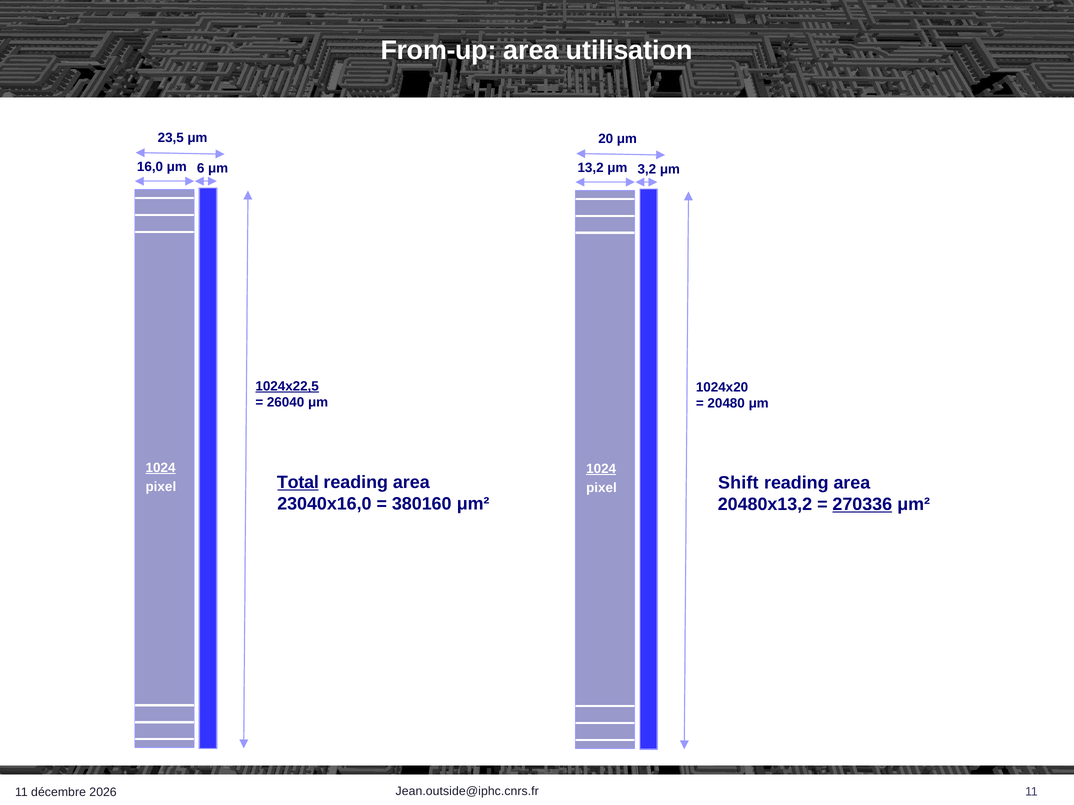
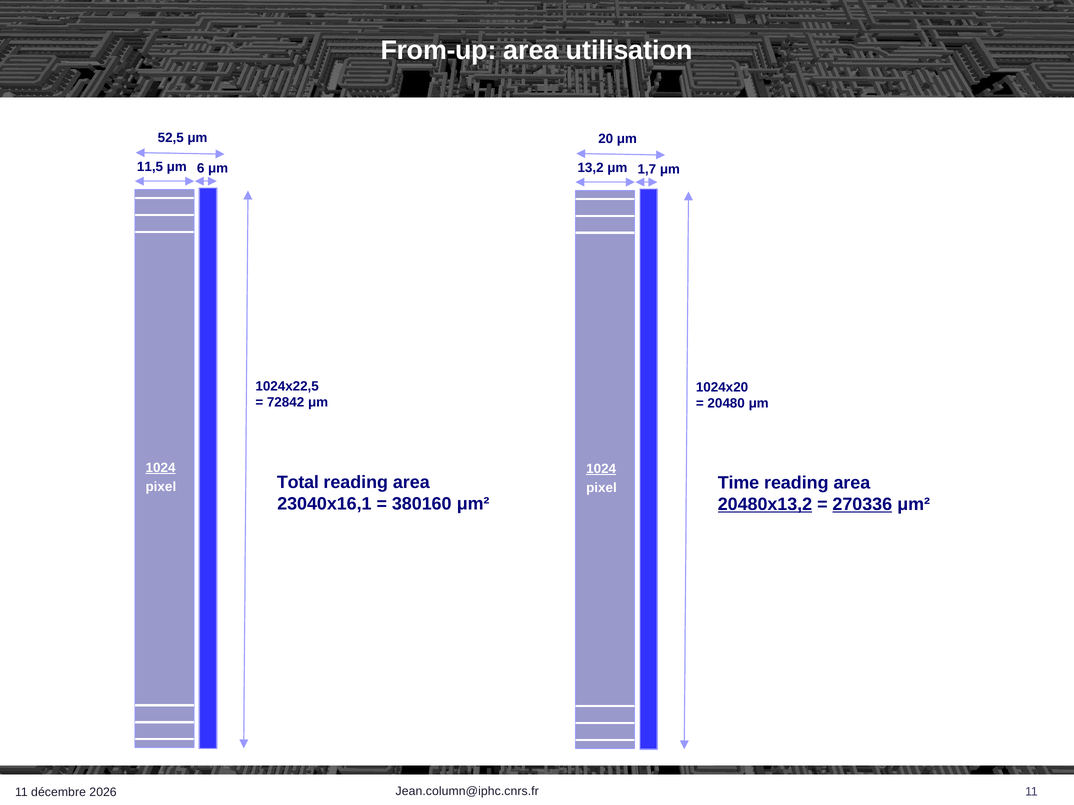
23,5: 23,5 -> 52,5 (171, 138)
16,0: 16,0 -> 11,5 (150, 167)
3,2: 3,2 -> 1,7 (647, 169)
1024x22,5 underline: present -> none (287, 386)
26040: 26040 -> 72842 (286, 403)
Total underline: present -> none (298, 482)
Shift: Shift -> Time (738, 483)
23040x16,0: 23040x16,0 -> 23040x16,1 (324, 504)
20480x13,2 underline: none -> present (765, 505)
Jean.outside@iphc.cnrs.fr: Jean.outside@iphc.cnrs.fr -> Jean.column@iphc.cnrs.fr (467, 792)
